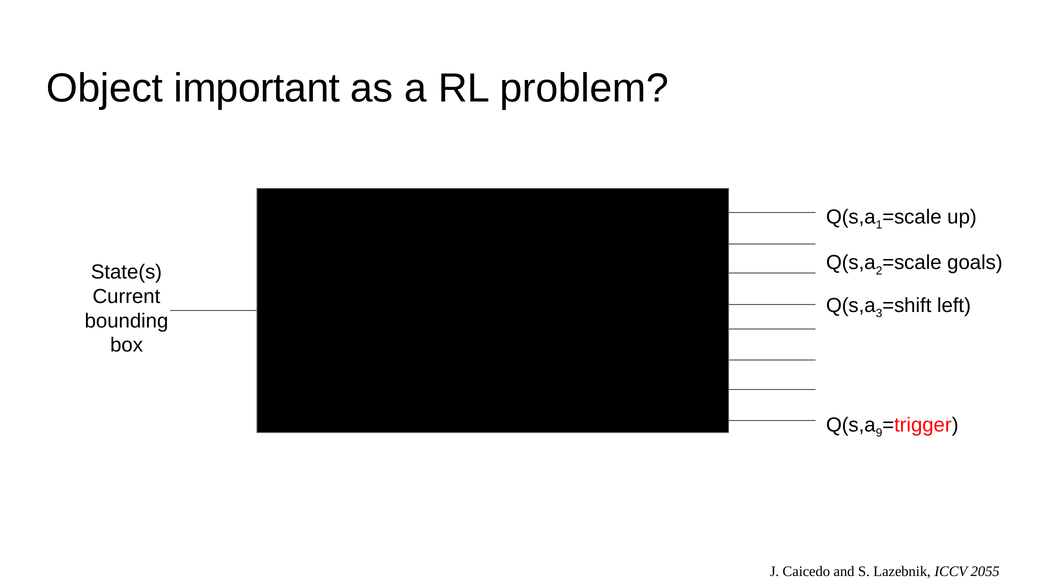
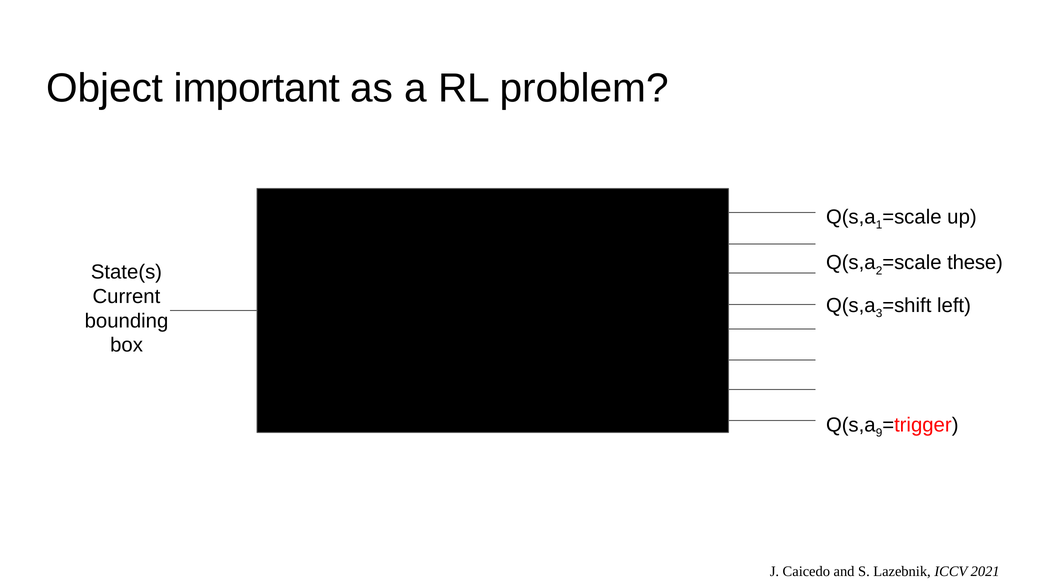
goals: goals -> these (975, 263)
2055: 2055 -> 2021 (985, 571)
